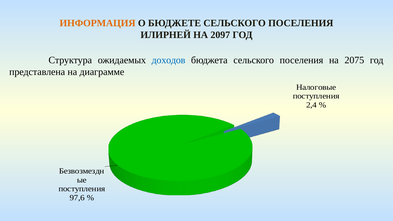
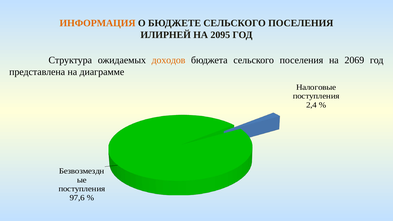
2097: 2097 -> 2095 (220, 35)
доходов colour: blue -> orange (169, 60)
2075: 2075 -> 2069 (354, 60)
